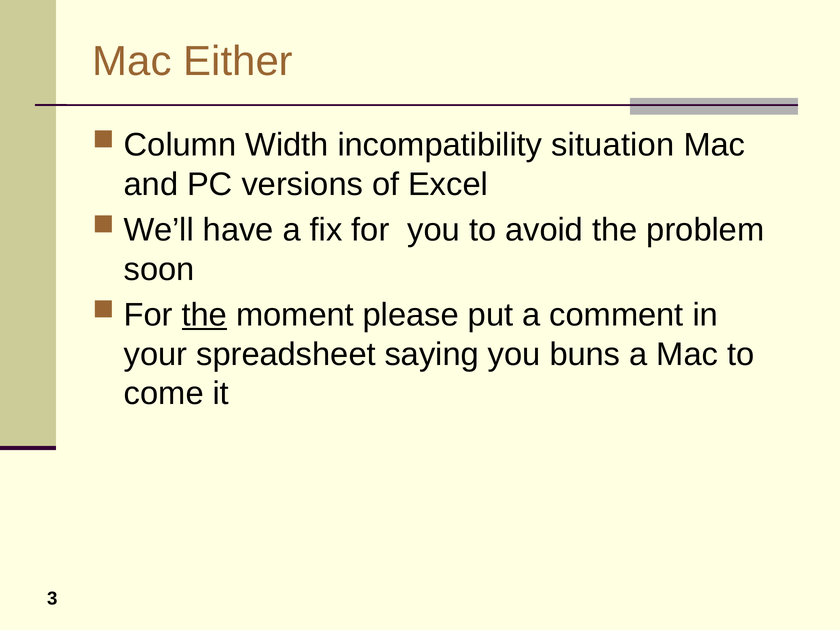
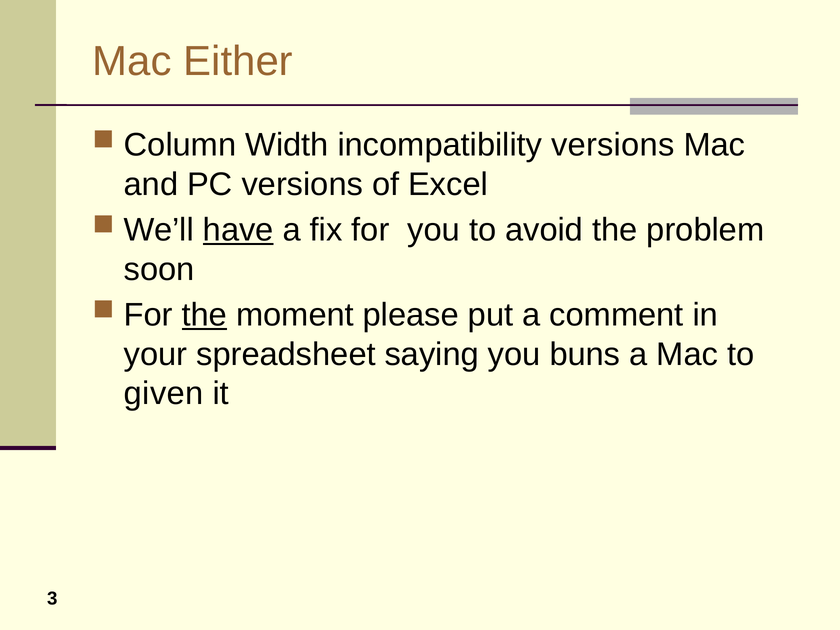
incompatibility situation: situation -> versions (613, 145)
have underline: none -> present (238, 230)
come: come -> given (164, 394)
